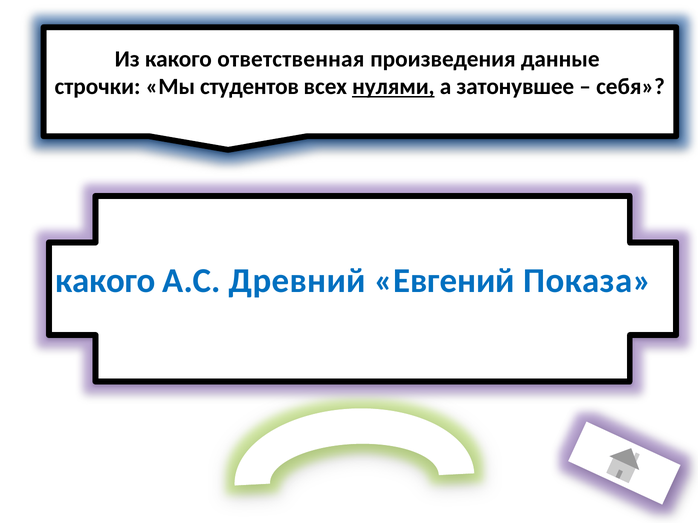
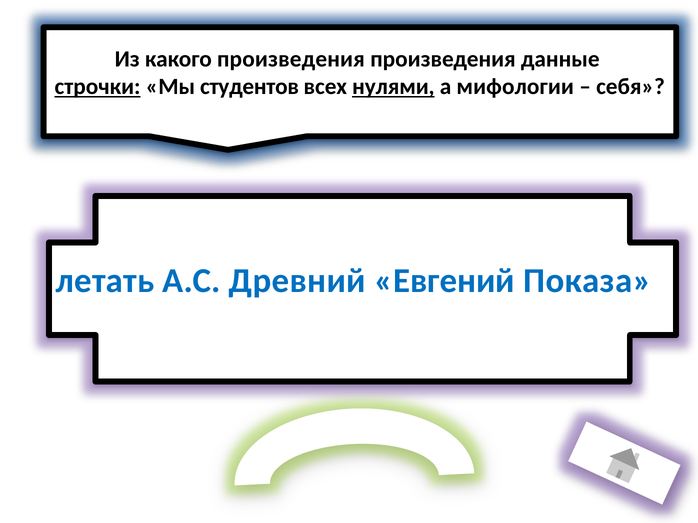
какого ответственная: ответственная -> произведения (291, 59)
строчки underline: none -> present (98, 87)
затонувшее: затонувшее -> мифологии (515, 87)
какого: какого -> летать (105, 281)
